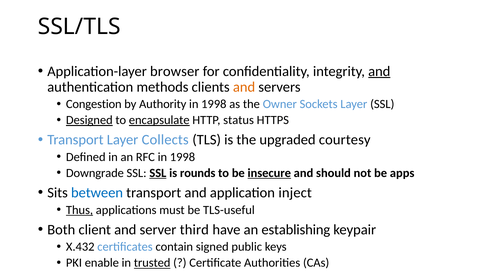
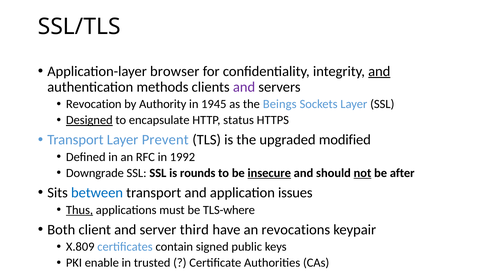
and colour: orange -> purple (244, 87)
Congestion: Congestion -> Revocation (94, 104)
1998: 1998 -> 1945 (214, 104)
Owner: Owner -> Beings (280, 104)
encapsulate underline: present -> none (159, 120)
Collects: Collects -> Prevent (165, 140)
courtesy: courtesy -> modified (345, 140)
RFC in 1998: 1998 -> 1992 (182, 157)
SSL underline: present -> none (158, 173)
not underline: none -> present (362, 173)
apps: apps -> after (402, 173)
inject: inject -> issues (295, 193)
TLS-useful: TLS-useful -> TLS-where (229, 210)
establishing: establishing -> revocations (296, 230)
X.432: X.432 -> X.809 (80, 247)
trusted underline: present -> none (152, 263)
